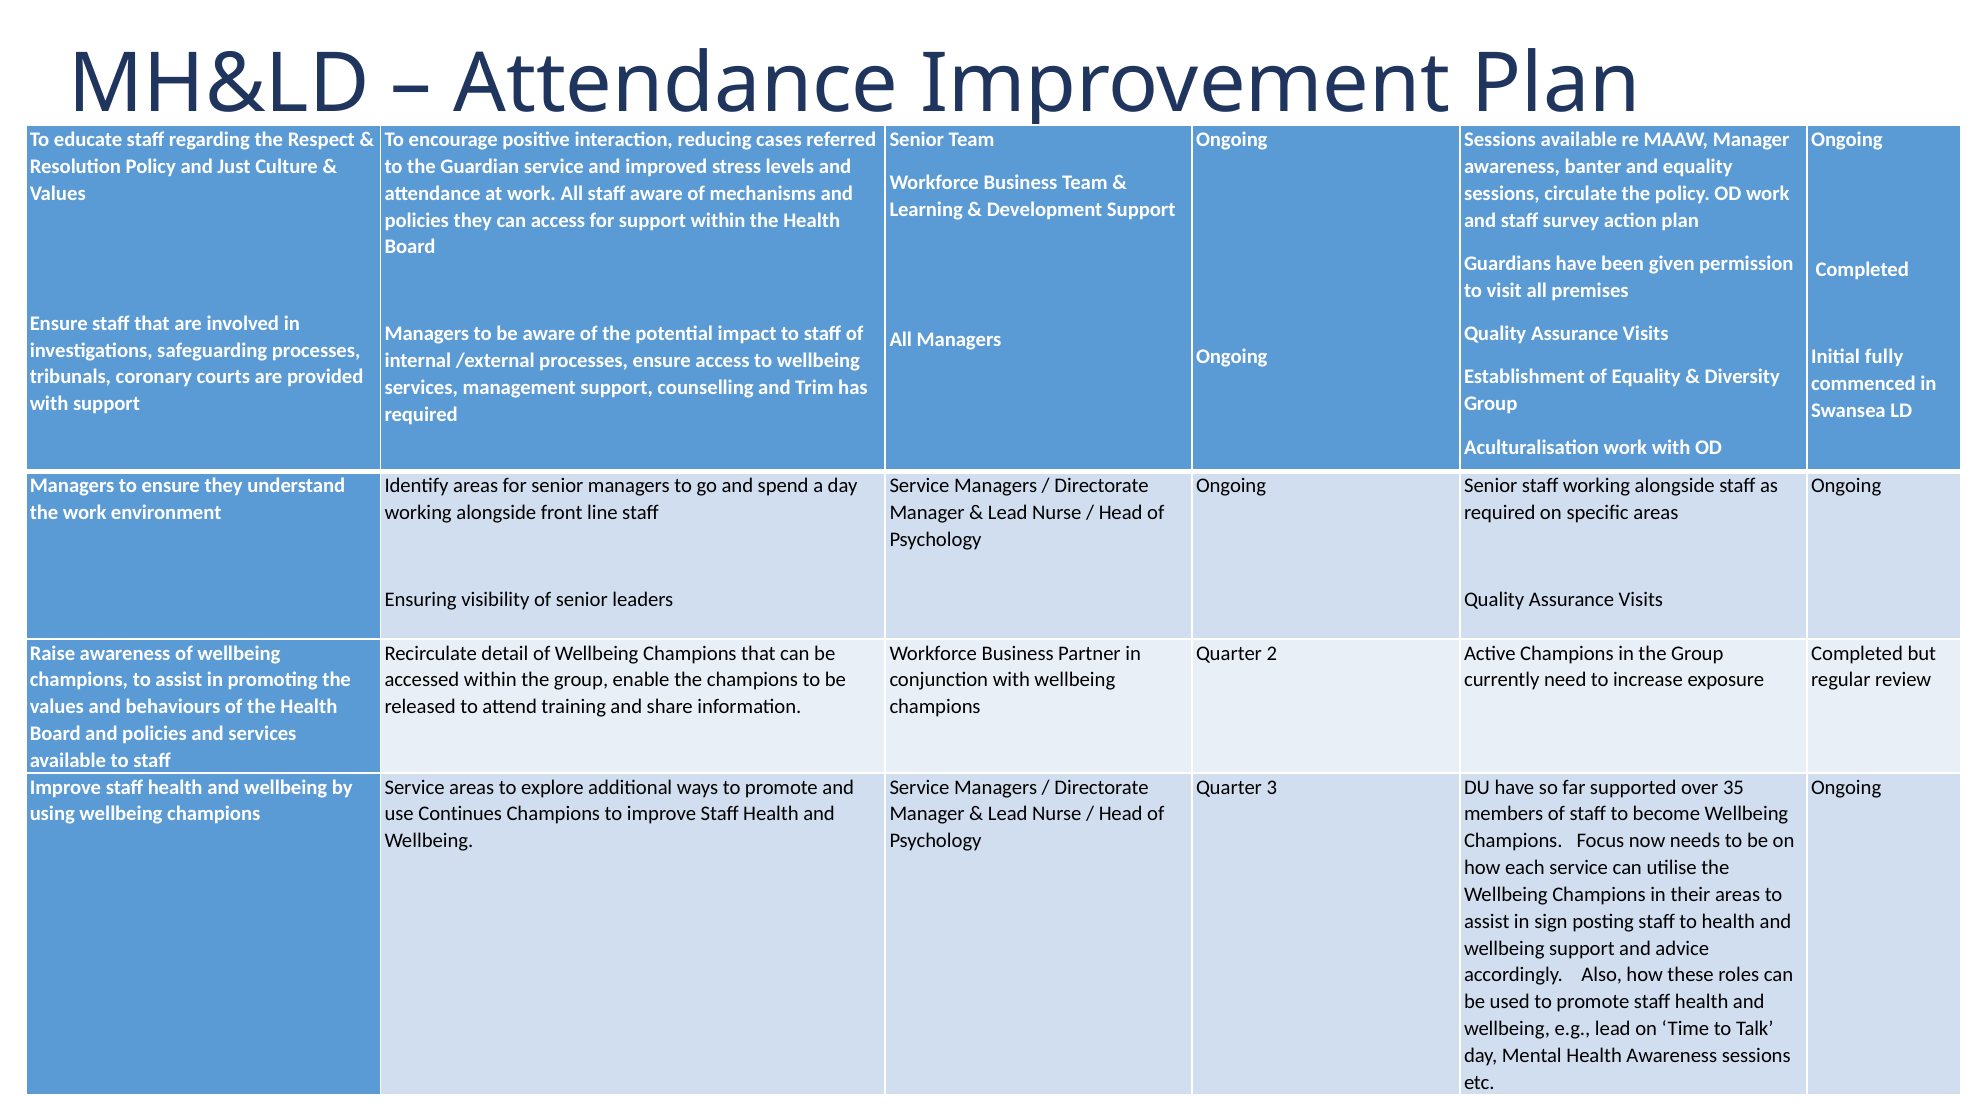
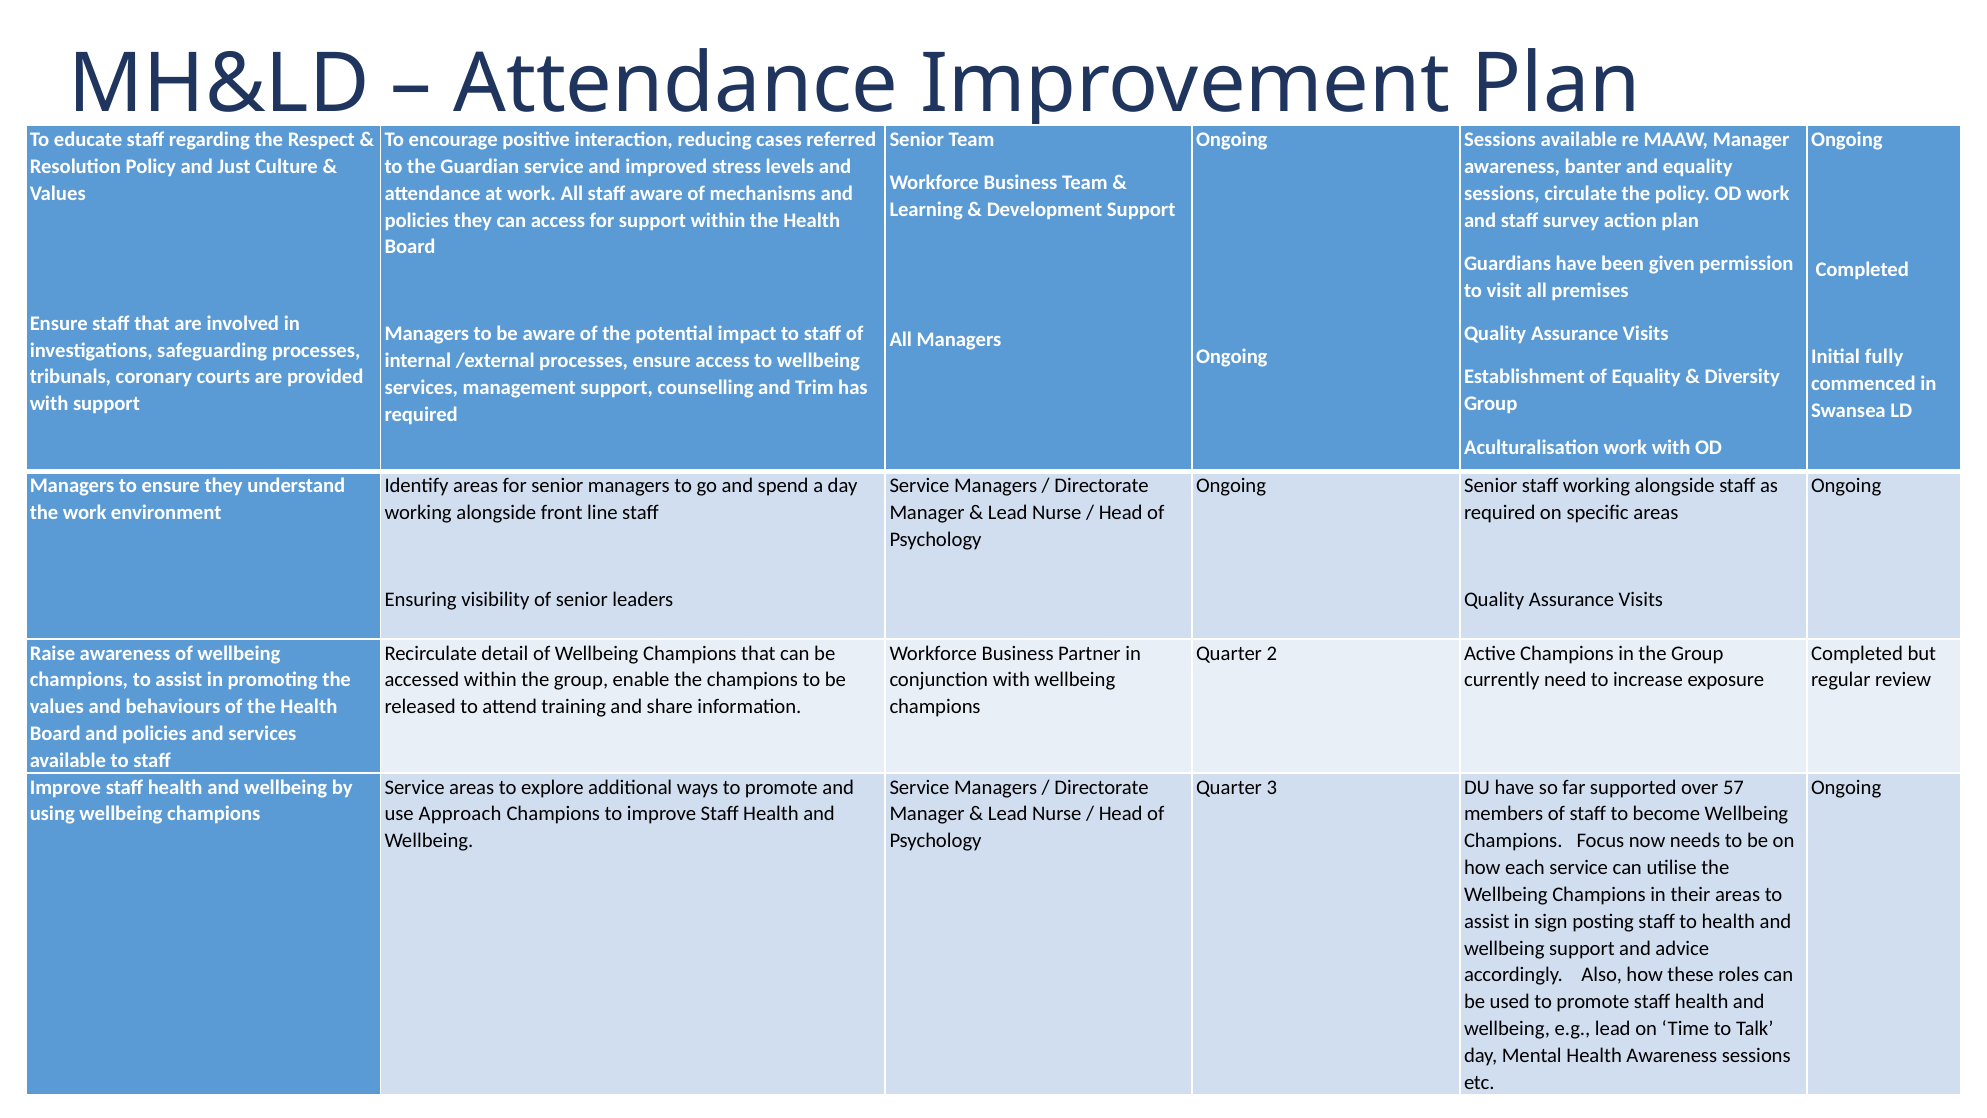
35: 35 -> 57 (1734, 787)
Continues: Continues -> Approach (460, 814)
